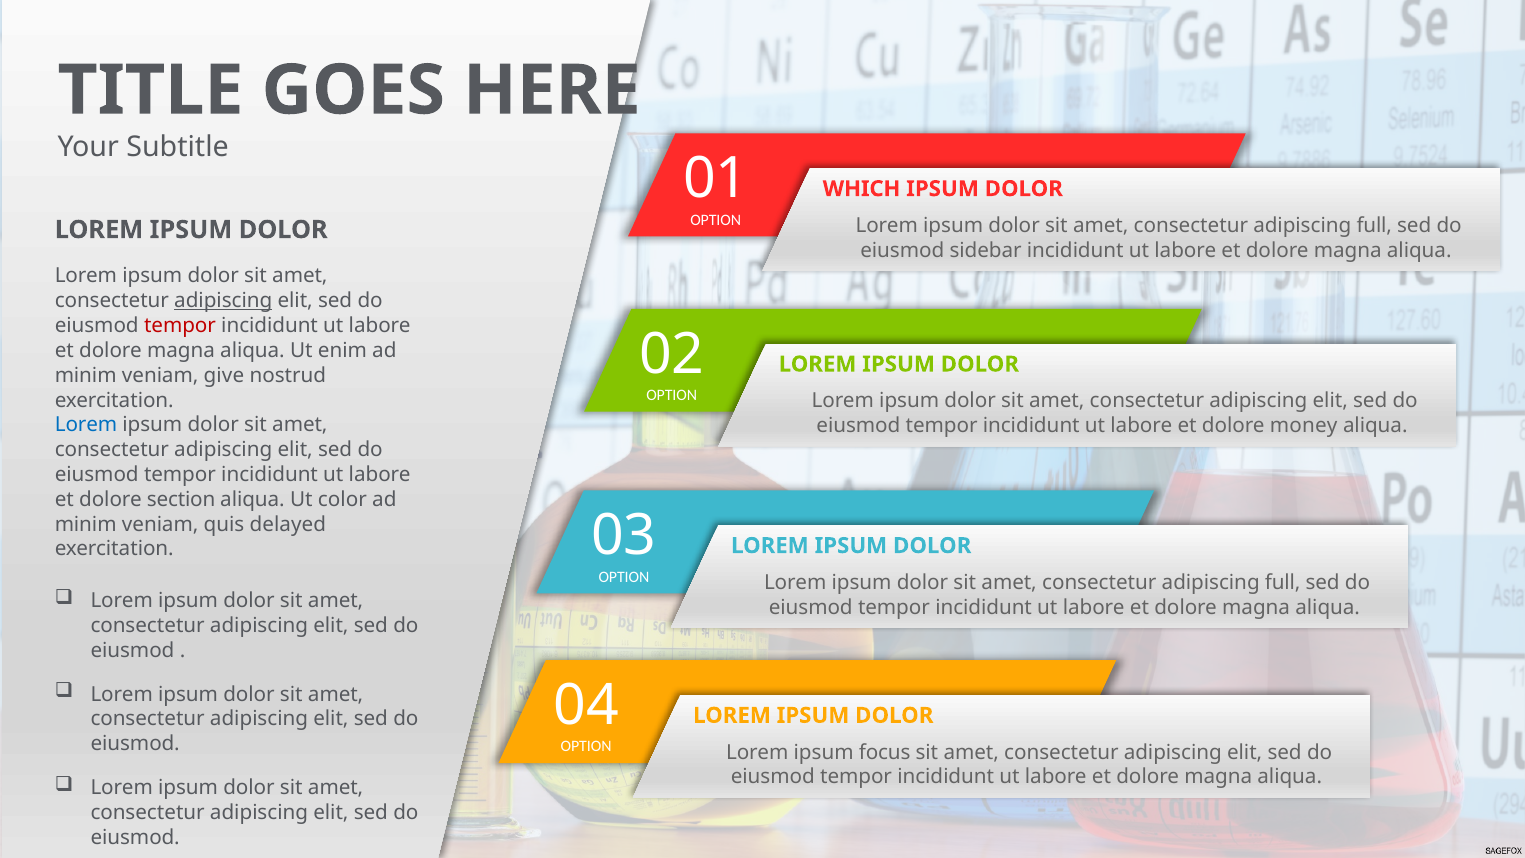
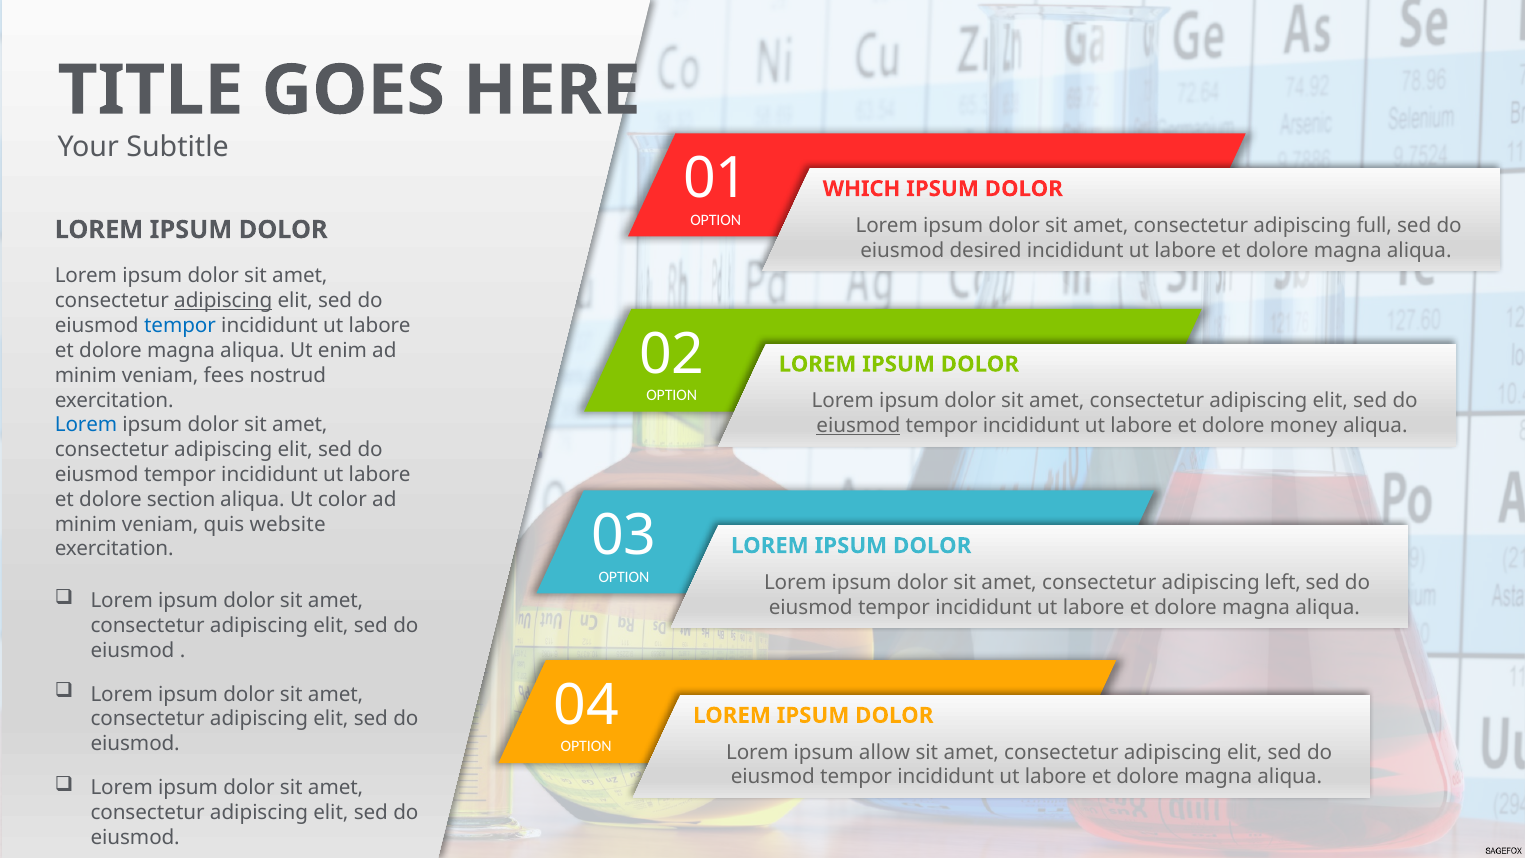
sidebar: sidebar -> desired (986, 250)
tempor colour: red -> blue (180, 326)
give: give -> fees (224, 375)
eiusmod underline: none -> present (858, 426)
delayed: delayed -> website (288, 524)
full: full -> left (1283, 582)
focus: focus -> allow (885, 752)
